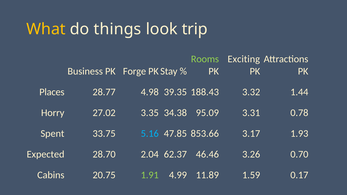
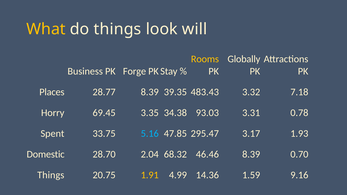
trip: trip -> will (195, 29)
Rooms colour: light green -> yellow (205, 59)
Exciting: Exciting -> Globally (244, 59)
28.77 4.98: 4.98 -> 8.39 (150, 92)
188.43: 188.43 -> 483.43 (205, 92)
1.44: 1.44 -> 7.18 (299, 92)
27.02: 27.02 -> 69.45 (104, 113)
95.09: 95.09 -> 93.03 (207, 113)
853.66: 853.66 -> 295.47 (205, 134)
Expected: Expected -> Domestic (46, 154)
62.37: 62.37 -> 68.32 (175, 154)
46.46 3.26: 3.26 -> 8.39 (251, 154)
Cabins: Cabins -> Things (51, 175)
1.91 colour: light green -> yellow (150, 175)
11.89: 11.89 -> 14.36 (207, 175)
0.17: 0.17 -> 9.16 (299, 175)
